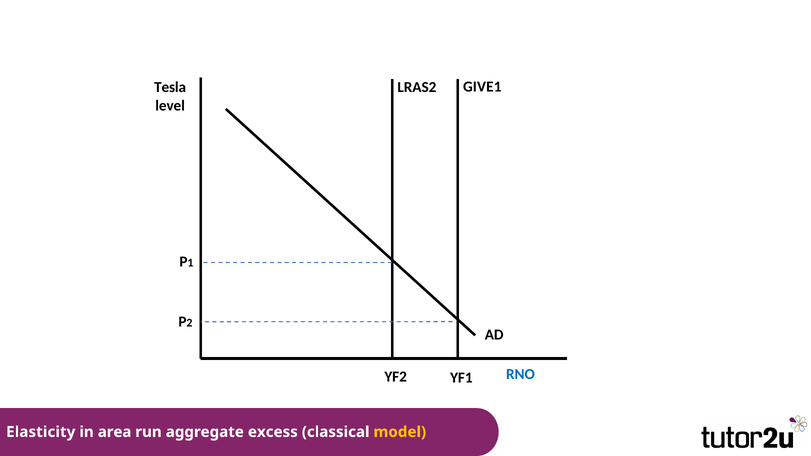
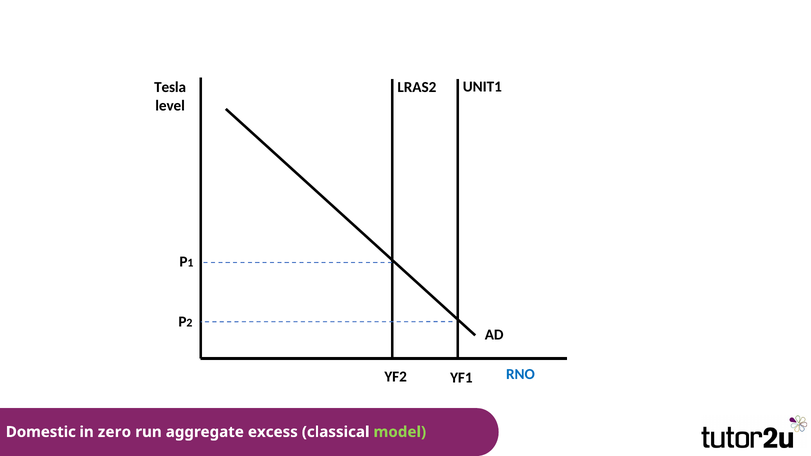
GIVE1: GIVE1 -> UNIT1 (482, 87)
Elasticity: Elasticity -> Domestic (41, 432)
area: area -> zero (114, 432)
model colour: yellow -> light green (400, 432)
